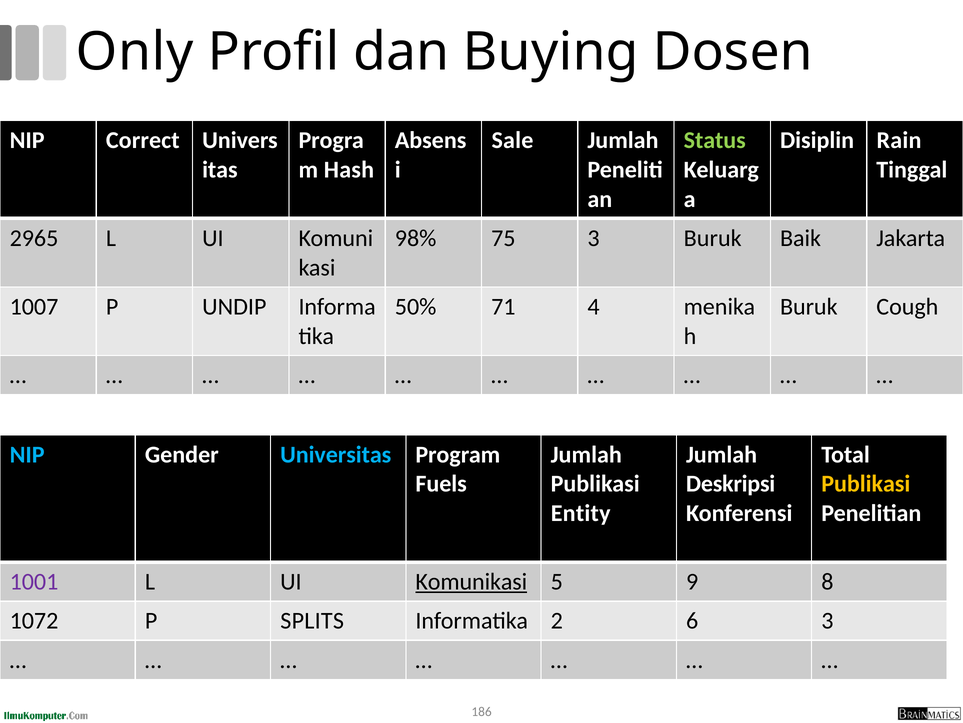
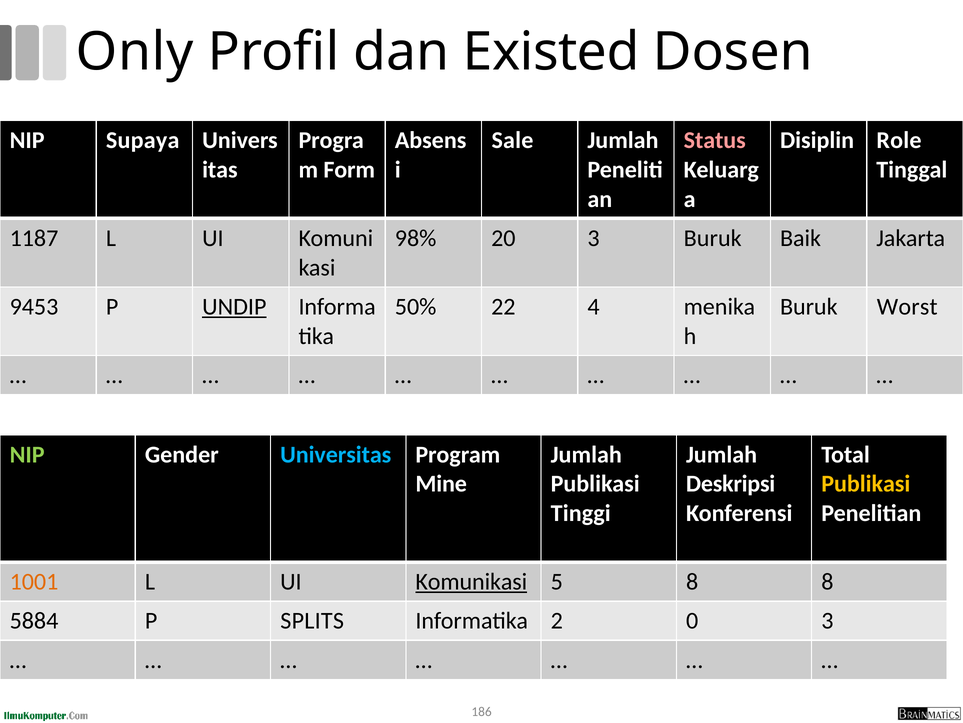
Buying: Buying -> Existed (551, 52)
Correct: Correct -> Supaya (143, 140)
Status colour: light green -> pink (715, 140)
Rain: Rain -> Role (899, 140)
Hash: Hash -> Form (349, 170)
2965: 2965 -> 1187 (34, 238)
75: 75 -> 20 (503, 238)
1007: 1007 -> 9453 (34, 306)
UNDIP underline: none -> present (234, 306)
71: 71 -> 22 (503, 306)
Cough: Cough -> Worst (907, 306)
NIP colour: light blue -> light green (27, 454)
Fuels: Fuels -> Mine (441, 484)
Entity: Entity -> Tinggi (581, 513)
1001 colour: purple -> orange (34, 581)
5 9: 9 -> 8 (692, 581)
1072: 1072 -> 5884 (34, 620)
6: 6 -> 0 (692, 620)
